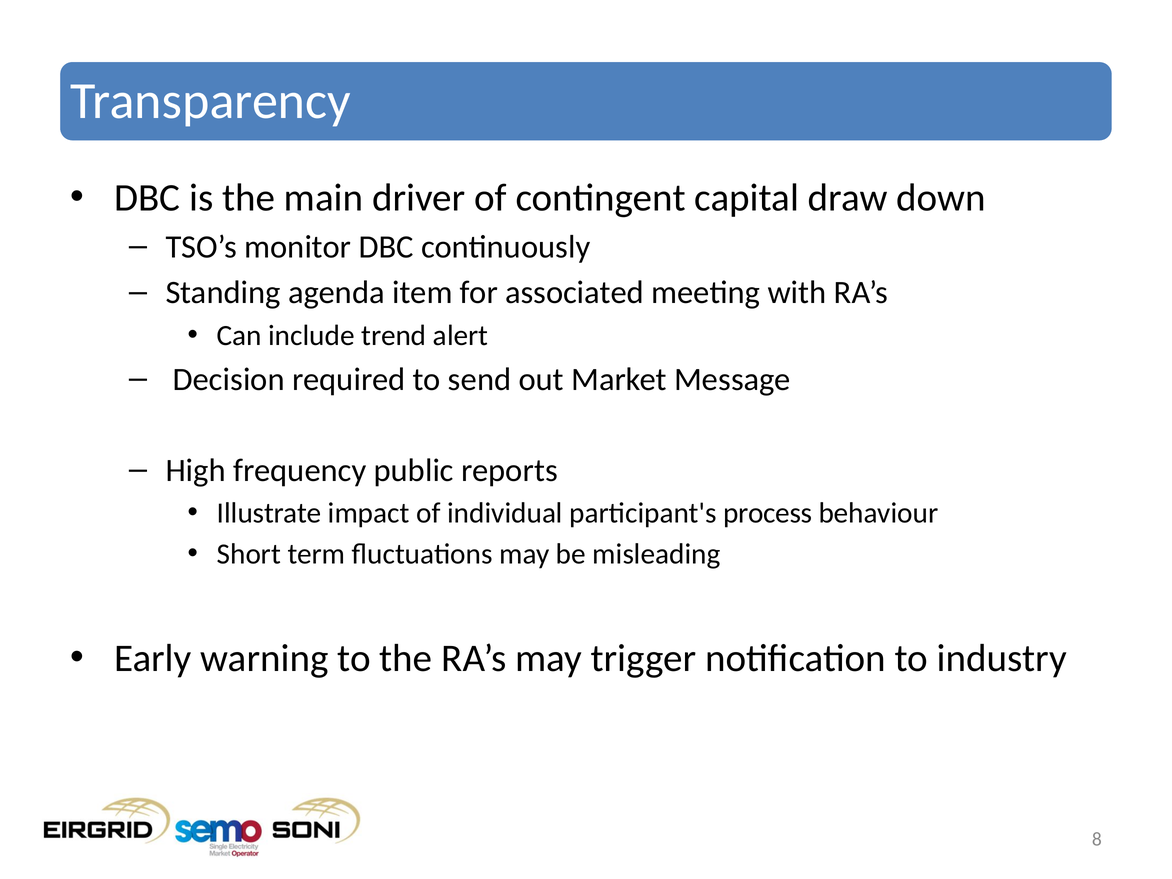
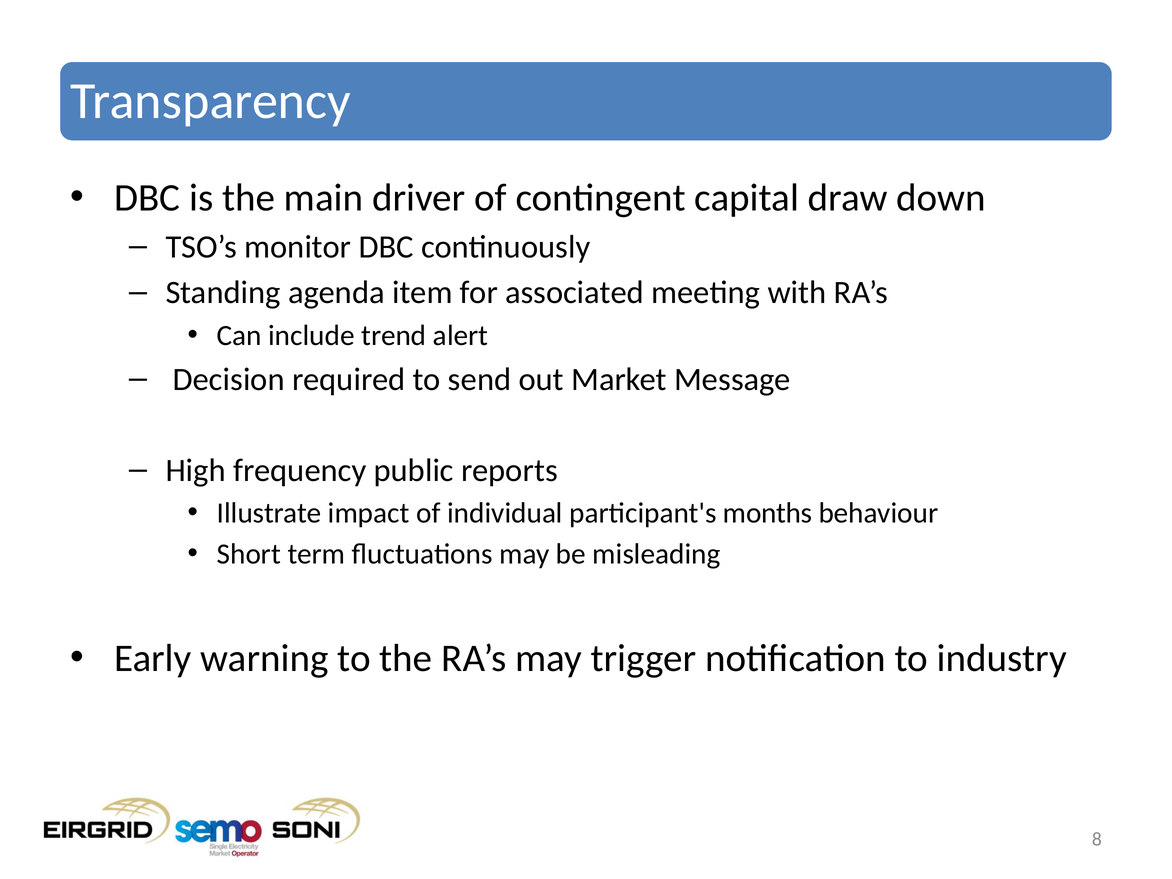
process: process -> months (768, 513)
